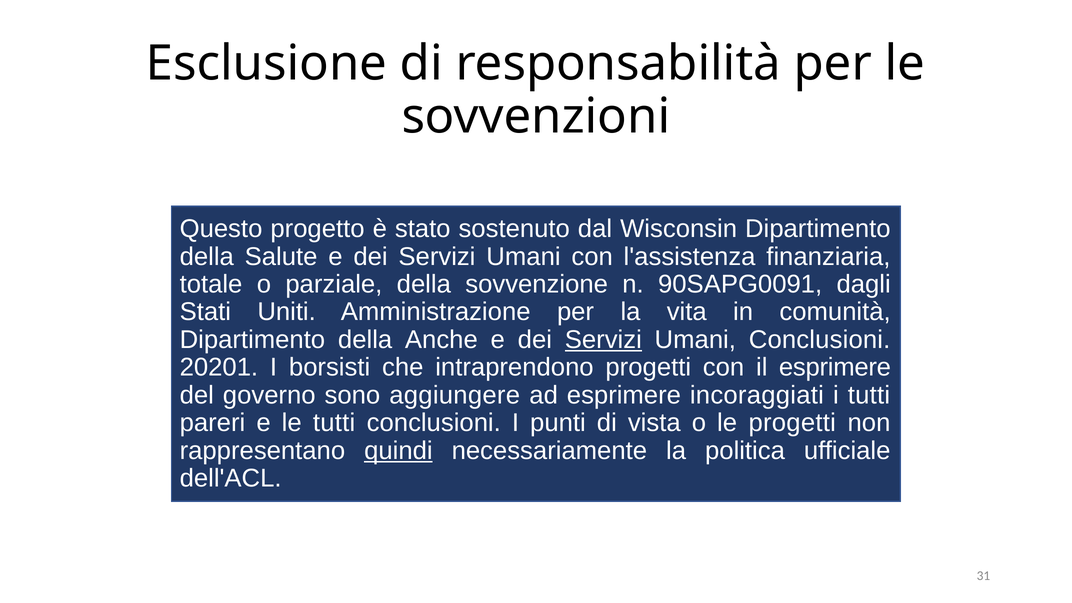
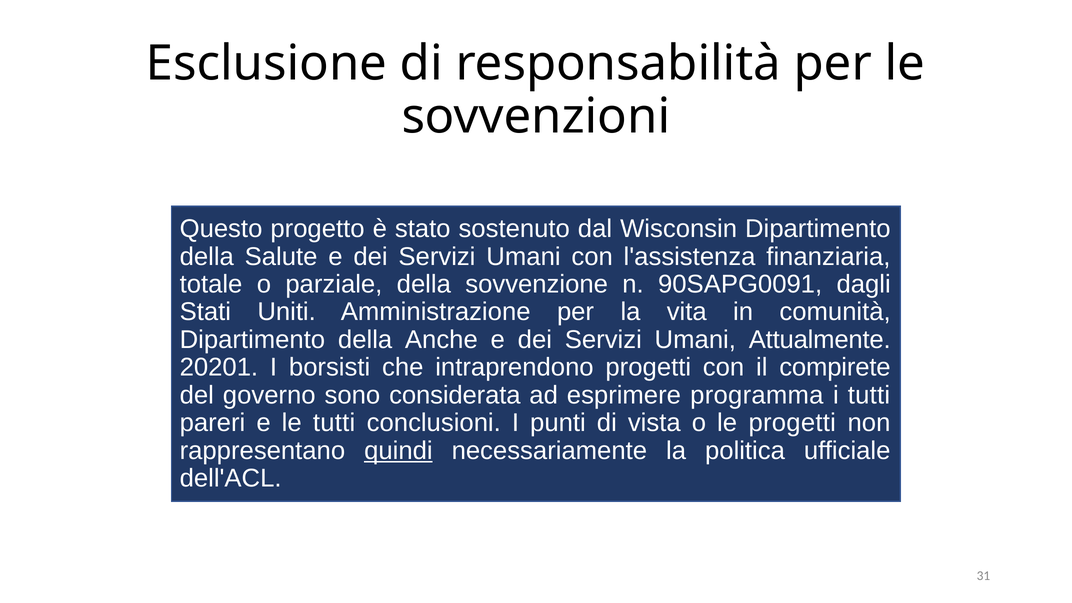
Servizi underline: present -> none (603, 340)
Umani Conclusioni: Conclusioni -> Attualmente (820, 340)
il esprimere: esprimere -> compirete (835, 367)
aggiungere: aggiungere -> considerata (455, 395)
incoraggiati: incoraggiati -> programma (757, 395)
